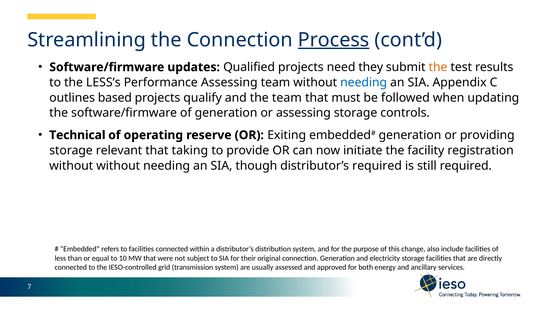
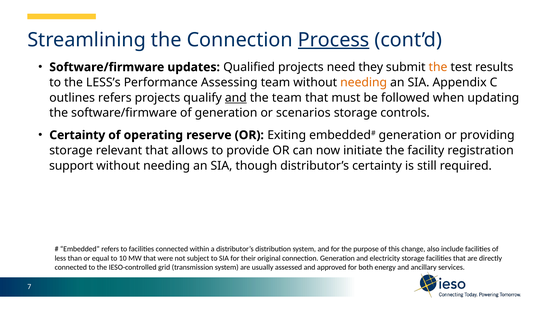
needing colour: blue -> orange (364, 82)
outlines based: based -> refers (115, 97)
and underline: none -> present (236, 97)
or assessing: assessing -> scenarios (303, 113)
Technical: Technical -> Certainty (77, 135)
taking: taking -> allows (190, 150)
without: without -> support (71, 165)
distributor’s required: required -> certainty (377, 165)
